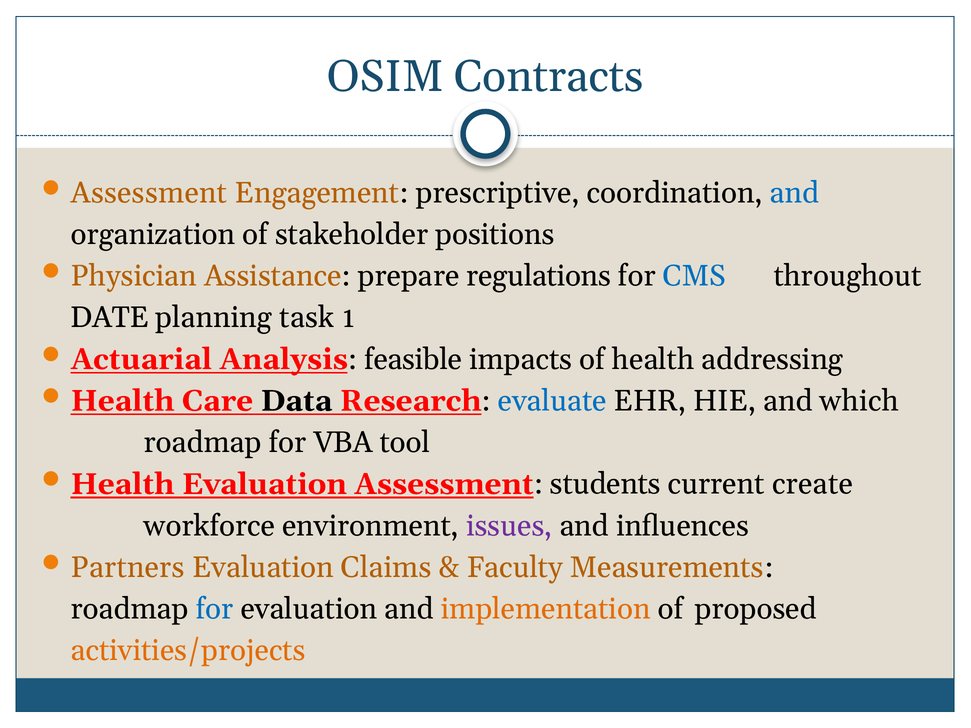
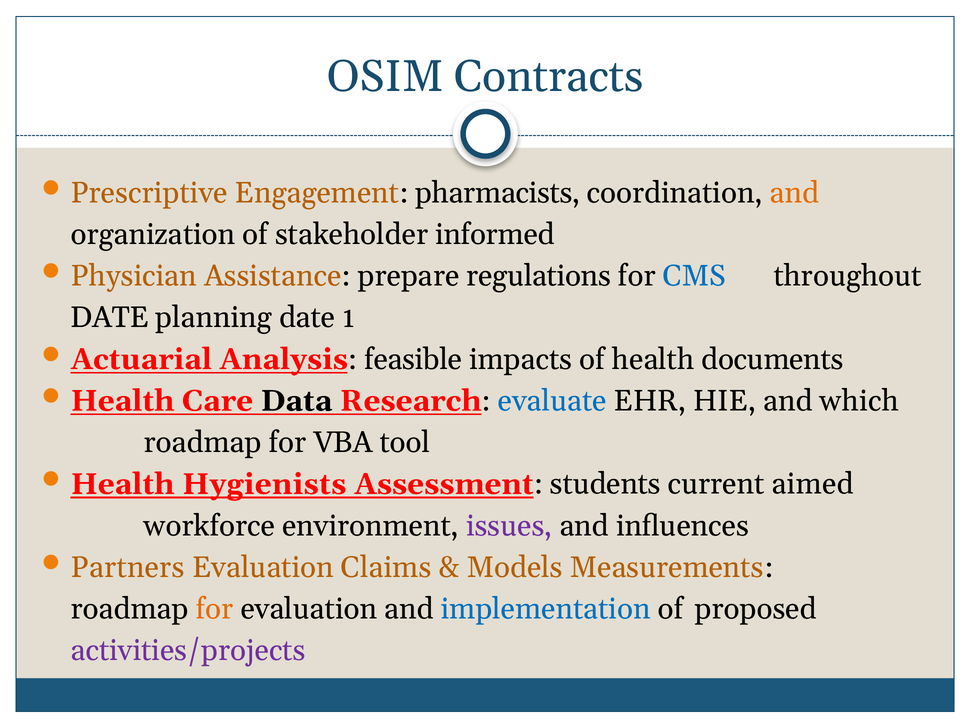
Assessment: Assessment -> Prescriptive (149, 193)
prescriptive: prescriptive -> pharmacists (498, 193)
and colour: blue -> orange (794, 193)
positions: positions -> informed (495, 234)
planning task: task -> date (307, 318)
addressing: addressing -> documents (772, 359)
Evaluation: Evaluation -> Hygienists (264, 484)
create: create -> aimed (813, 484)
Faculty: Faculty -> Models (515, 568)
for colour: blue -> orange (215, 609)
implementation colour: orange -> blue (546, 609)
activities/projects colour: orange -> purple (188, 651)
